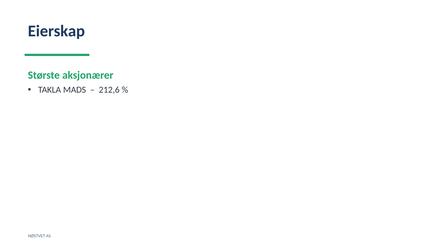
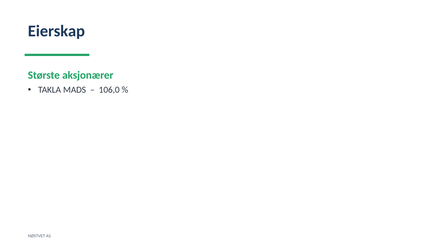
212,6: 212,6 -> 106,0 (109, 90)
